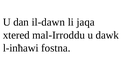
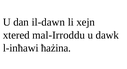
jaqa: jaqa -> xejn (86, 22)
fostna: fostna -> ħażina (56, 48)
